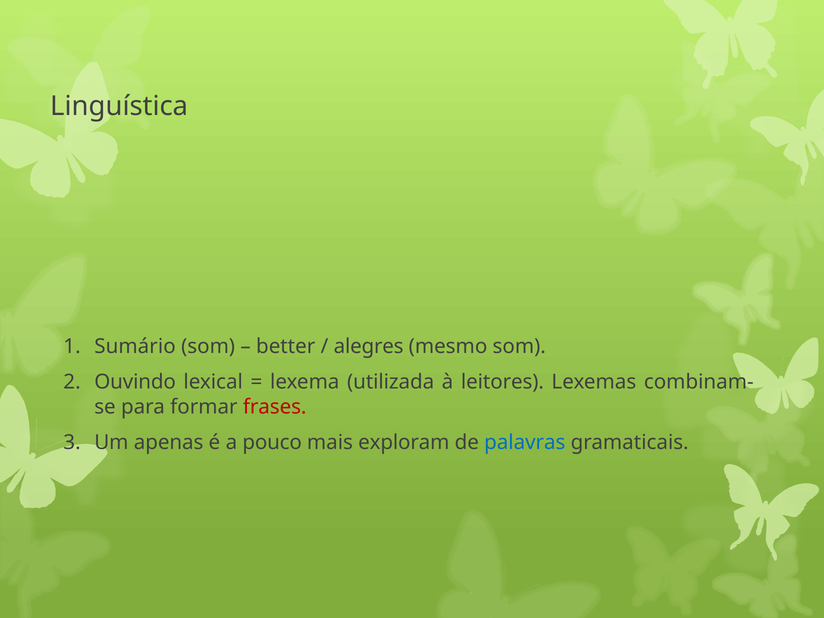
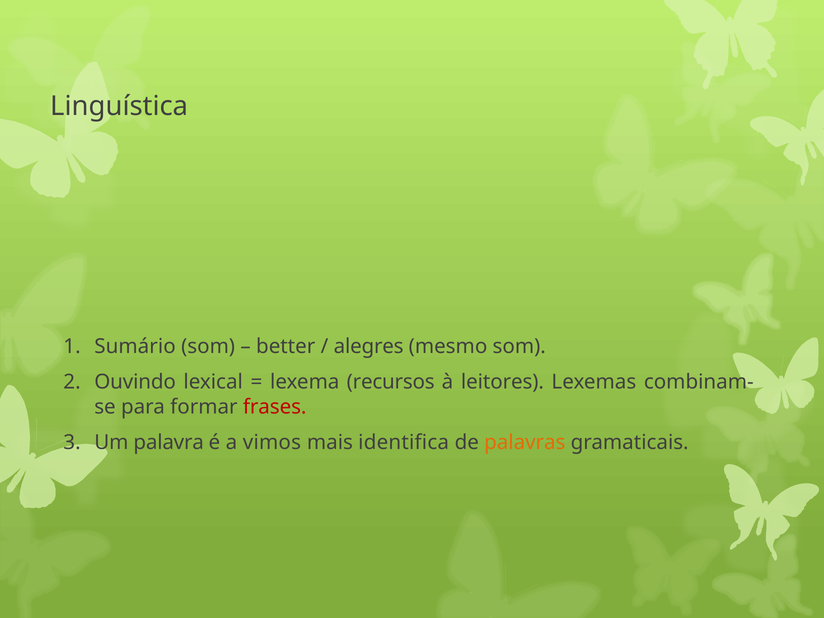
utilizada: utilizada -> recursos (391, 382)
apenas: apenas -> palavra (169, 443)
pouco: pouco -> vimos (272, 443)
exploram: exploram -> identifica (404, 443)
palavras colour: blue -> orange (525, 443)
